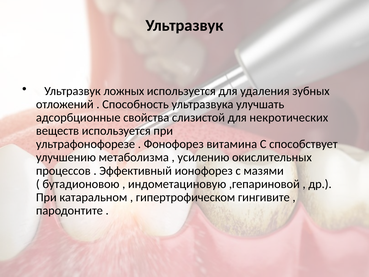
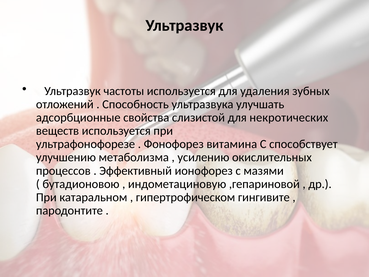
ложных: ложных -> частоты (124, 91)
